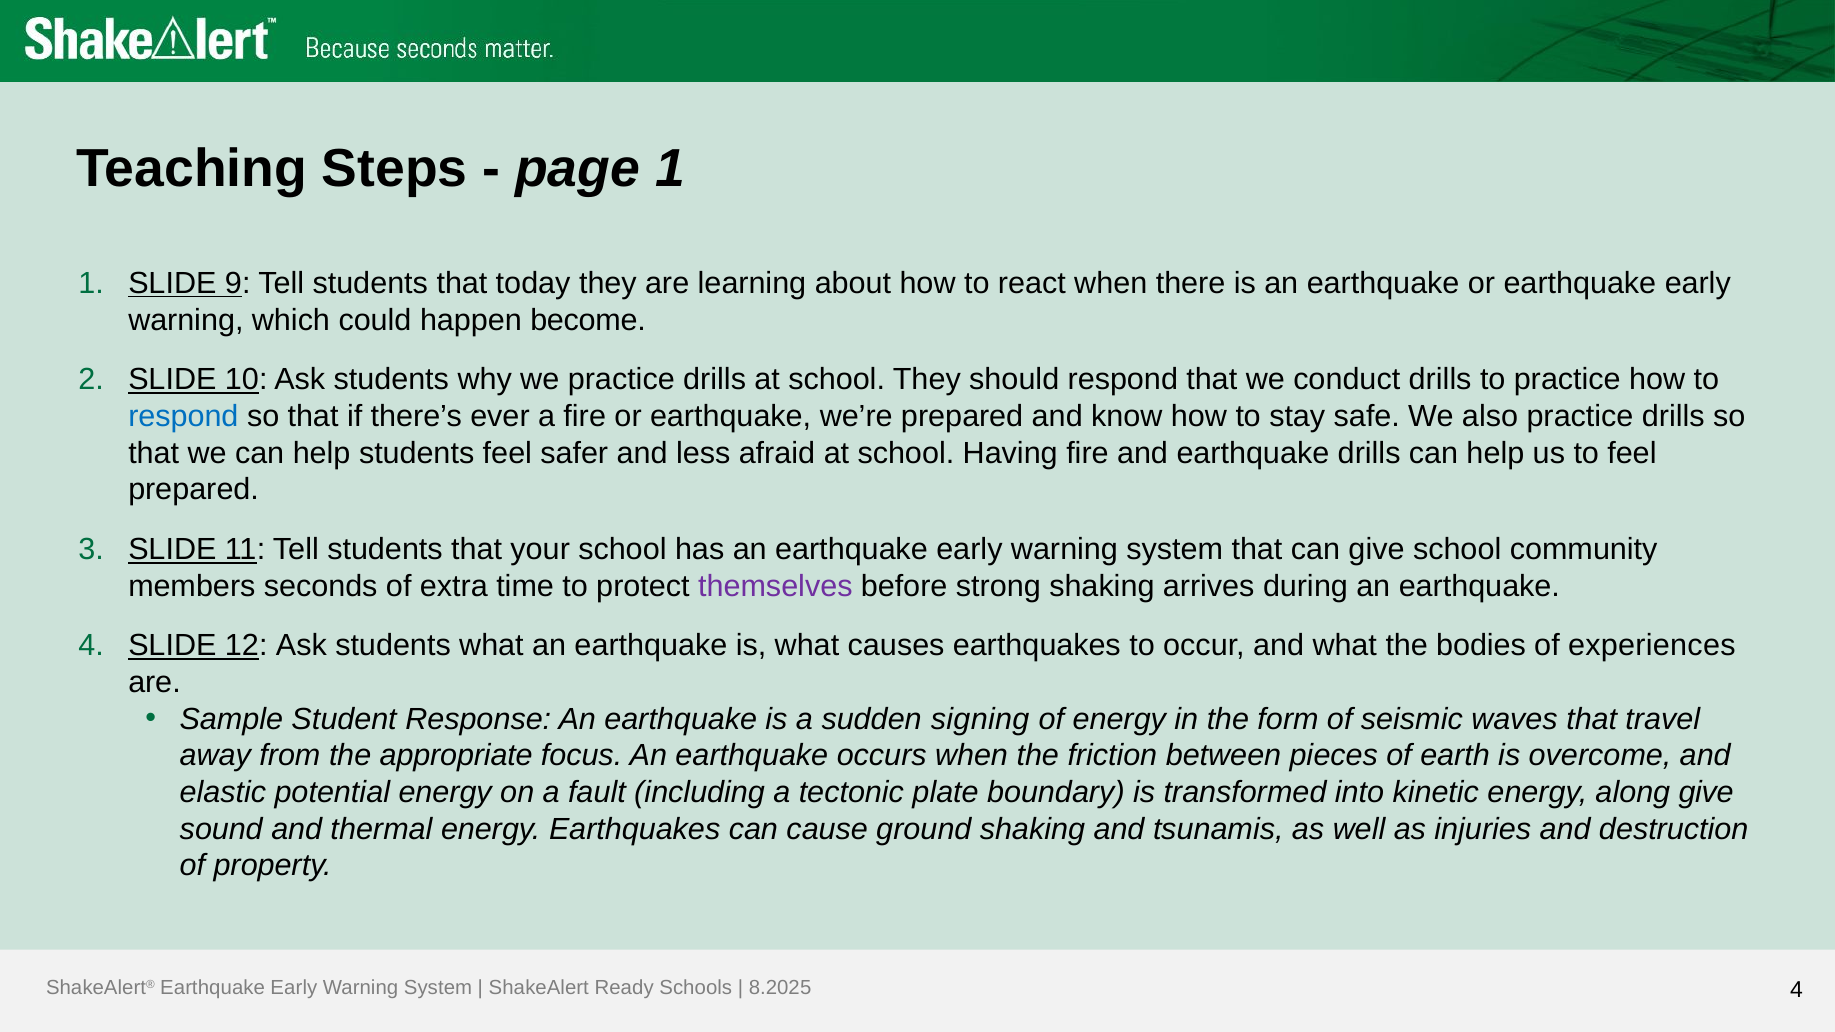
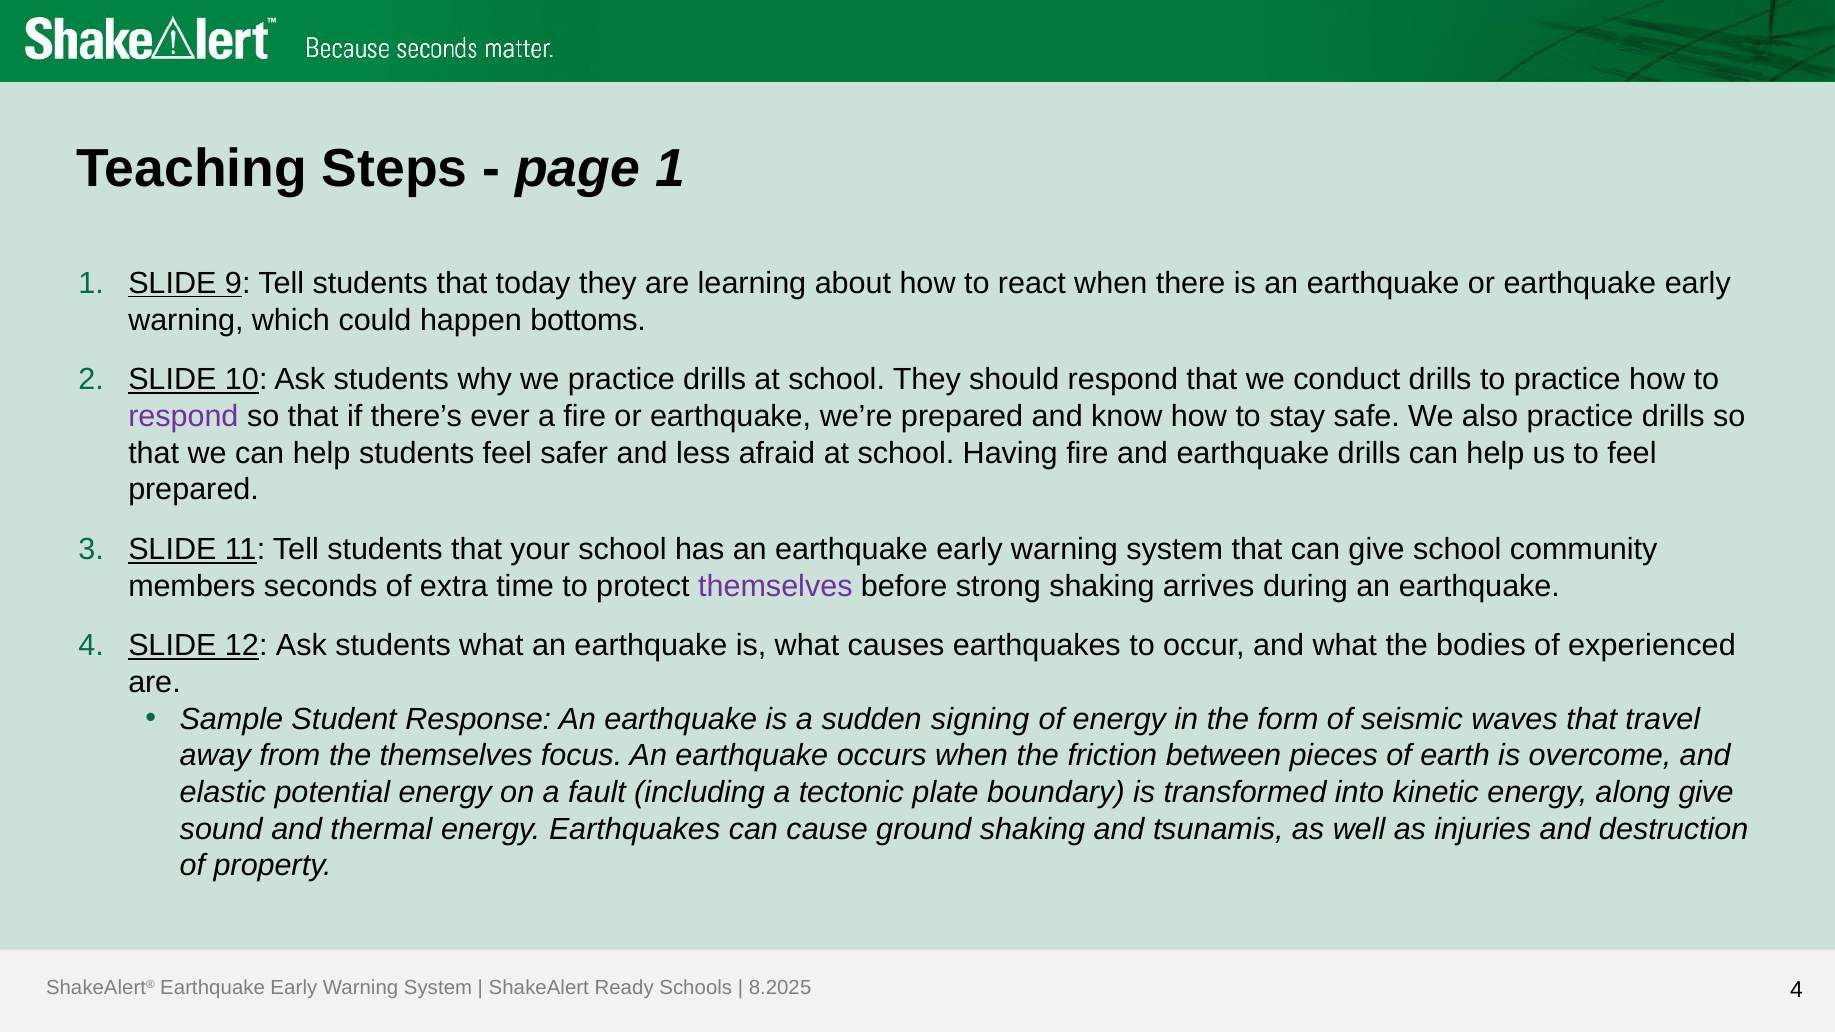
become: become -> bottoms (588, 320)
respond colour: blue -> purple (183, 416)
experiences: experiences -> experienced (1652, 646)
the appropriate: appropriate -> themselves (456, 756)
